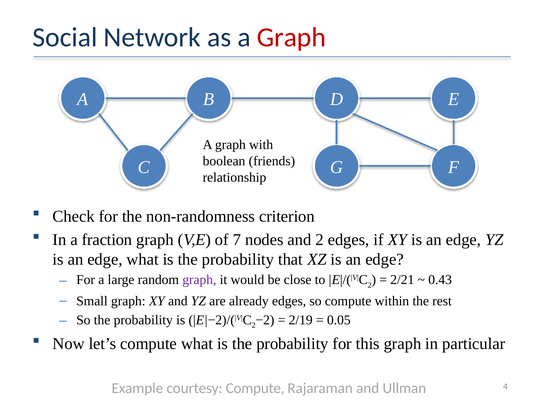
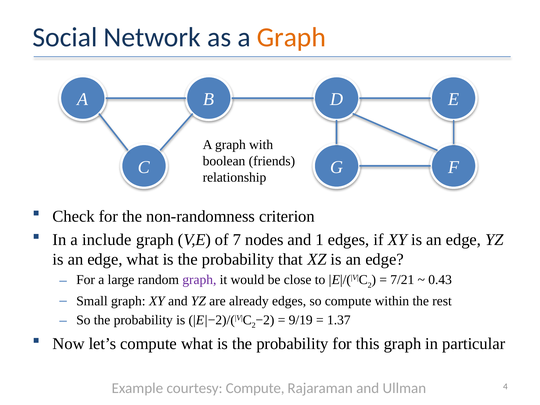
Graph colour: red -> orange (291, 37)
fraction: fraction -> include (107, 240)
and 2: 2 -> 1 (320, 240)
2/21: 2/21 -> 7/21 (402, 280)
2/19: 2/19 -> 9/19 (301, 320)
0.05: 0.05 -> 1.37 (339, 320)
